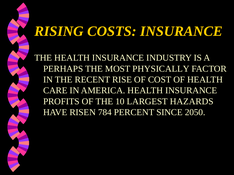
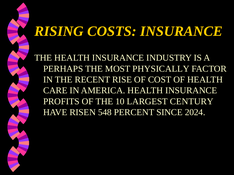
HAZARDS: HAZARDS -> CENTURY (192, 102)
784: 784 -> 548 (105, 113)
2050: 2050 -> 2024 (195, 113)
